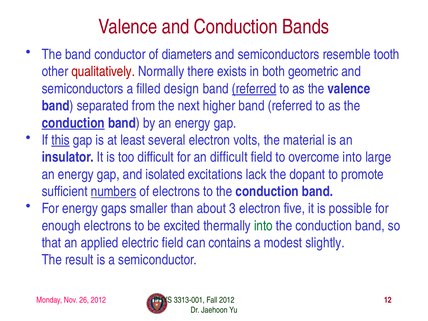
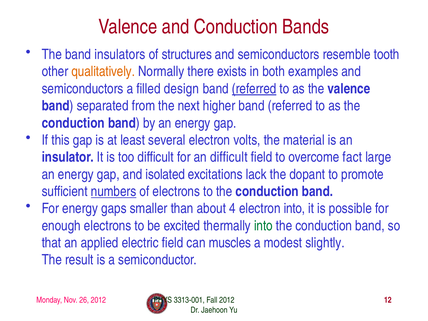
conductor: conductor -> insulators (120, 55)
diameters: diameters -> structures (187, 55)
qualitatively colour: red -> orange (103, 72)
geometric: geometric -> examples (313, 72)
conduction underline: present -> none (73, 123)
this underline: present -> none (61, 140)
overcome into: into -> fact (352, 157)
3: 3 -> 4 (233, 209)
electron five: five -> into (294, 209)
contains: contains -> muscles (230, 243)
